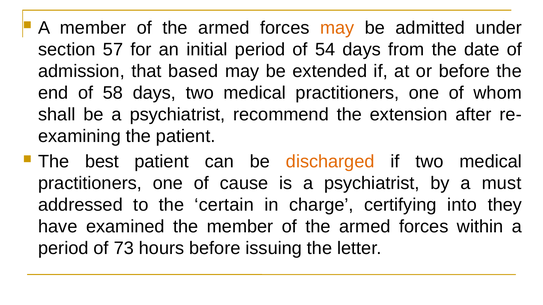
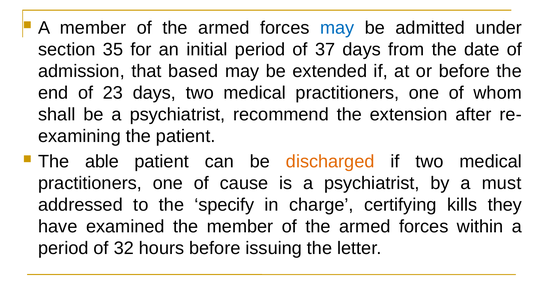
may colour: orange -> blue (337, 28)
57: 57 -> 35 (113, 49)
54: 54 -> 37 (325, 49)
58: 58 -> 23 (113, 93)
best: best -> able (102, 162)
certain: certain -> specify (224, 205)
into: into -> kills (462, 205)
73: 73 -> 32 (124, 249)
